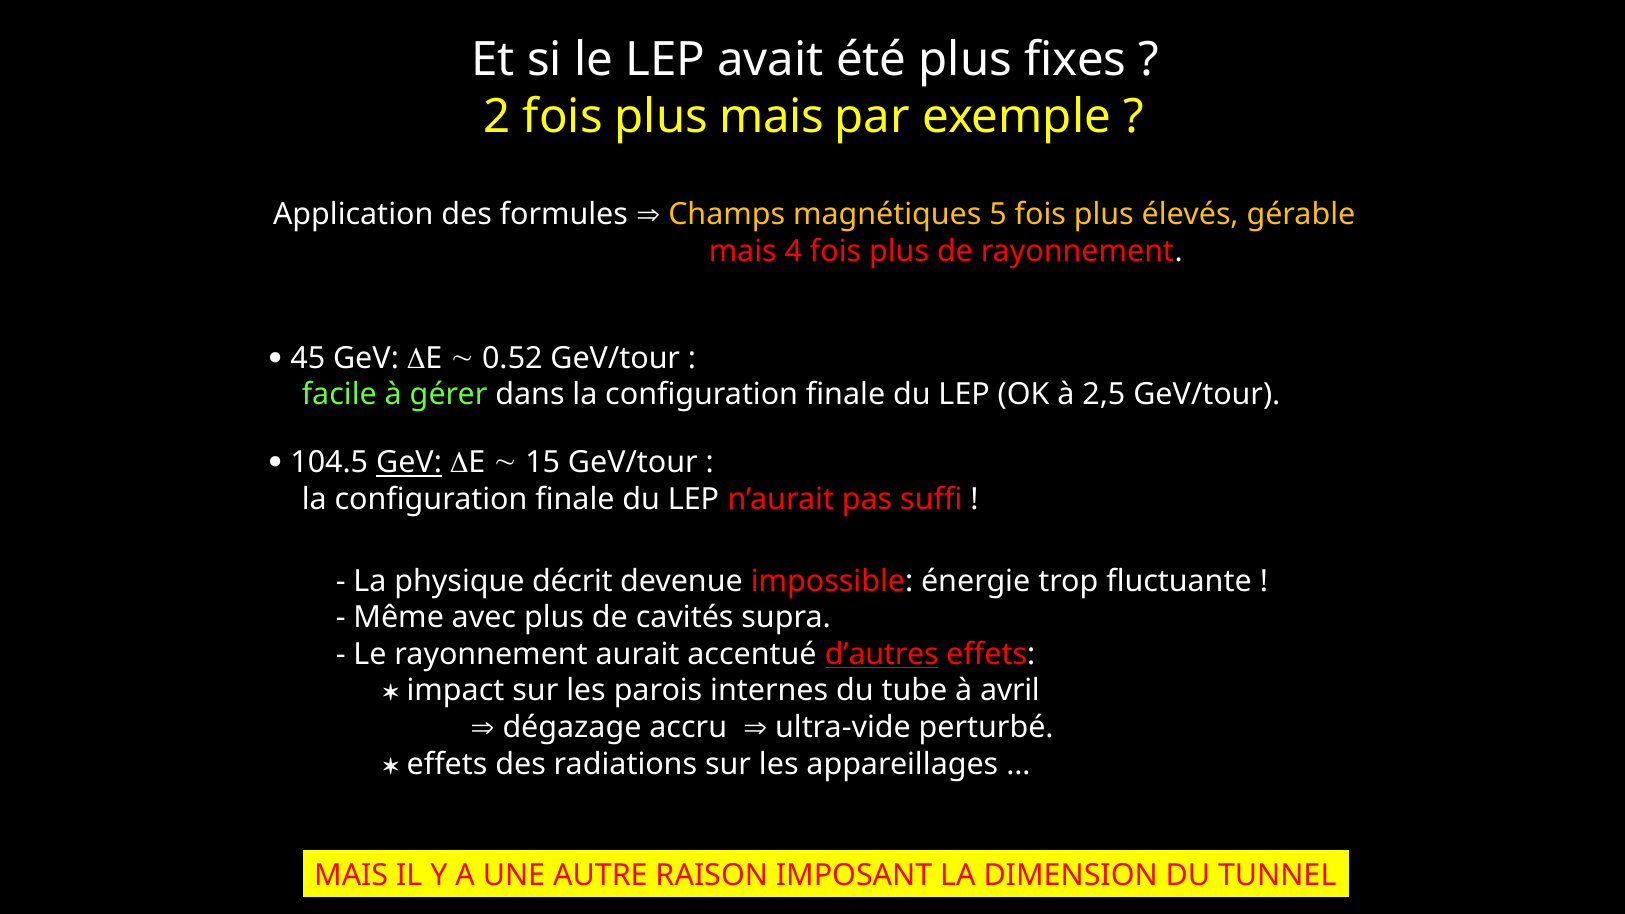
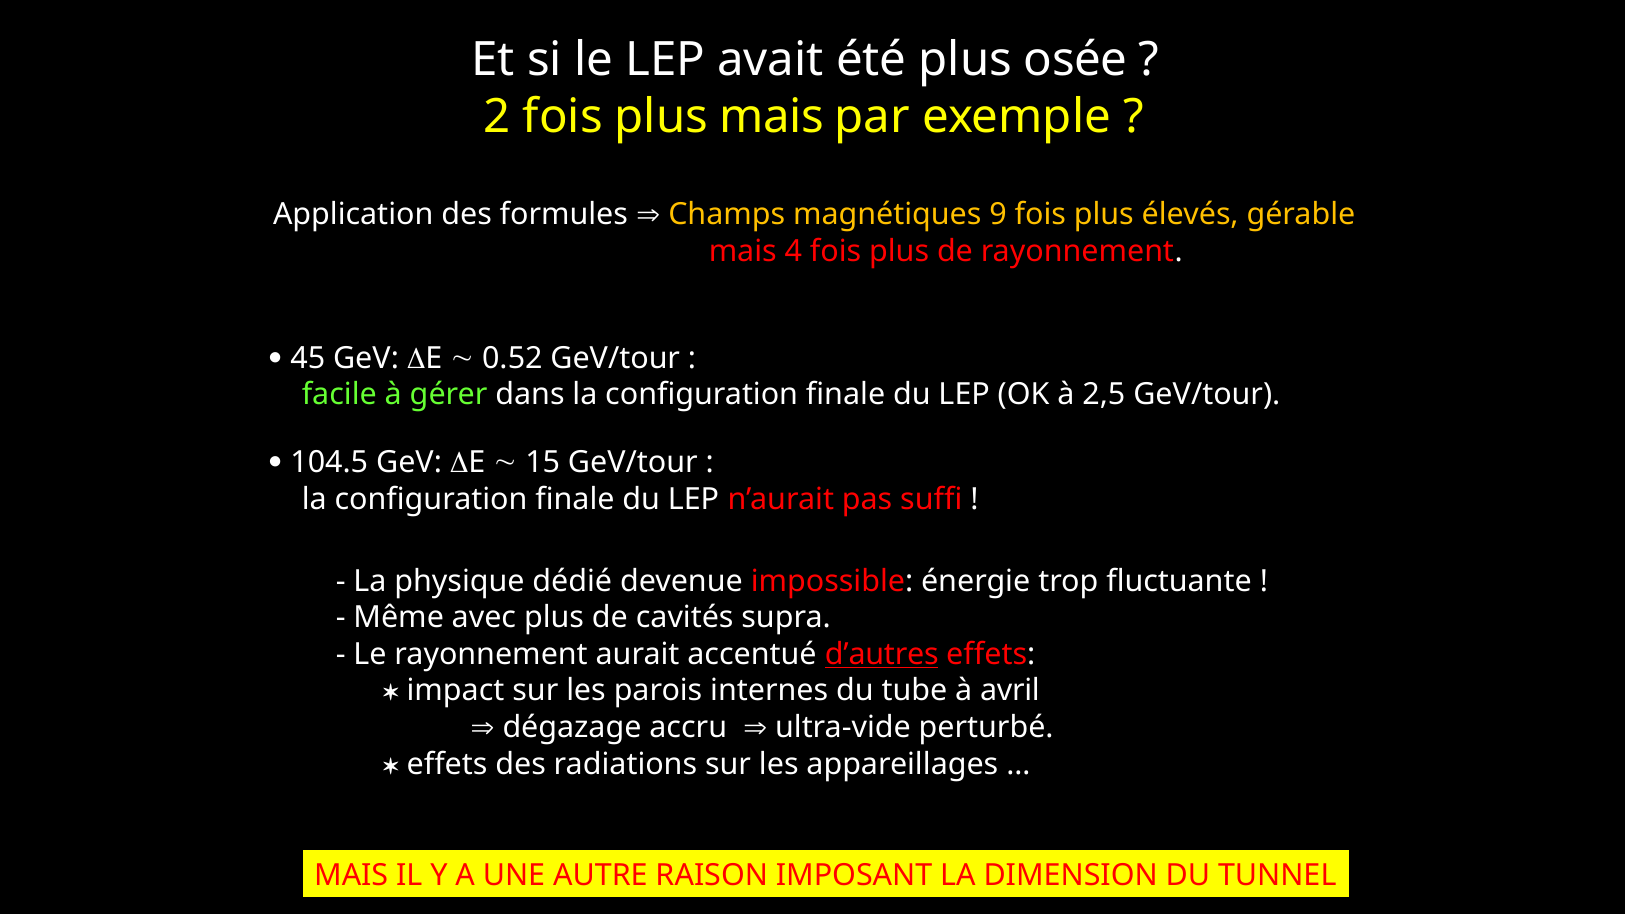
fixes: fixes -> osée (1076, 60)
5: 5 -> 9 (998, 215)
GeV underline: present -> none (409, 463)
décrit: décrit -> dédié (572, 581)
